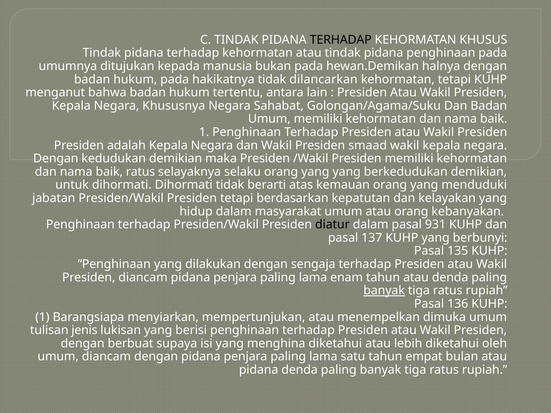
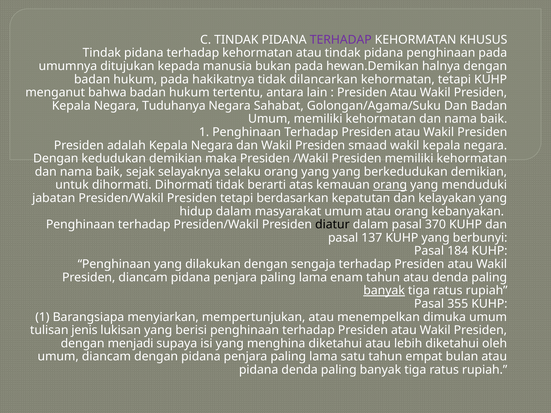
TERHADAP colour: black -> purple (341, 40)
Khususnya: Khususnya -> Tuduhanya (174, 106)
baik ratus: ratus -> sejak (141, 172)
orang underline: none -> present (390, 185)
931: 931 -> 370 (435, 225)
135: 135 -> 184 (458, 251)
136: 136 -> 355 (458, 304)
berbuat: berbuat -> menjadi (131, 344)
